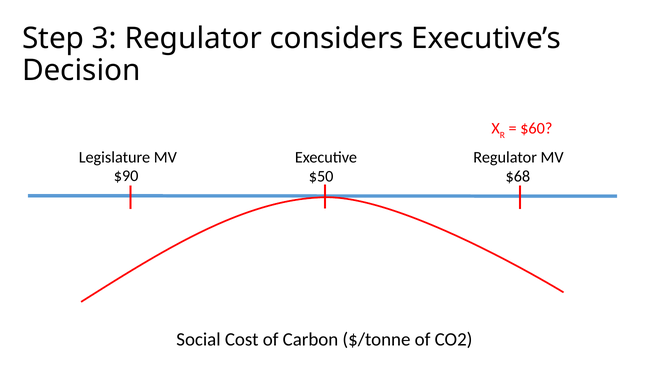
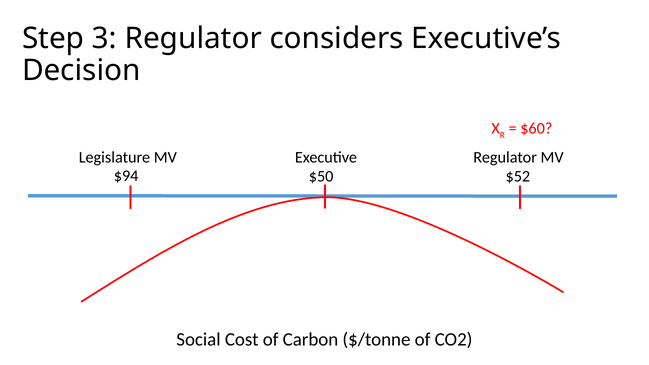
$90: $90 -> $94 (126, 176)
$68: $68 -> $52 (518, 176)
